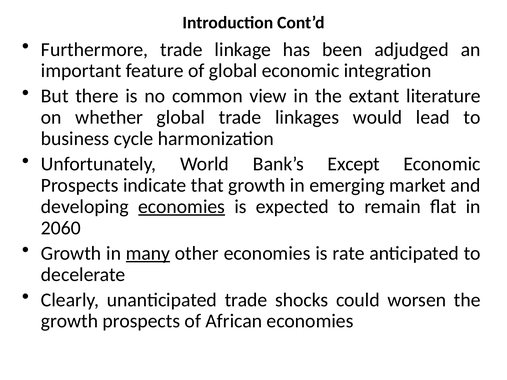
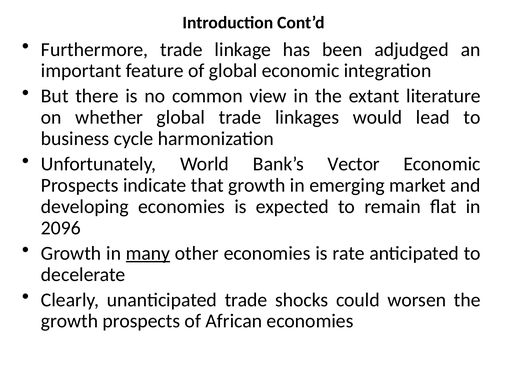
Except: Except -> Vector (354, 164)
economies underline: present -> none (182, 207)
2060: 2060 -> 2096 (61, 228)
